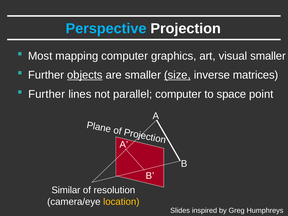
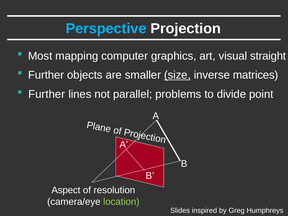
visual smaller: smaller -> straight (268, 56)
objects underline: present -> none (85, 75)
parallel computer: computer -> problems (178, 94)
space: space -> divide (231, 94)
Similar: Similar -> Aspect (66, 190)
location colour: yellow -> light green (121, 202)
